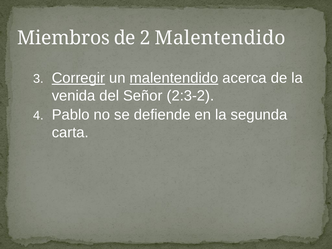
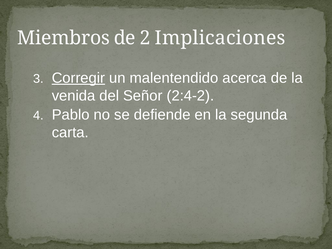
2 Malentendido: Malentendido -> Implicaciones (220, 38)
malentendido underline: present -> none (174, 78)
2:3-2: 2:3-2 -> 2:4-2 (190, 96)
